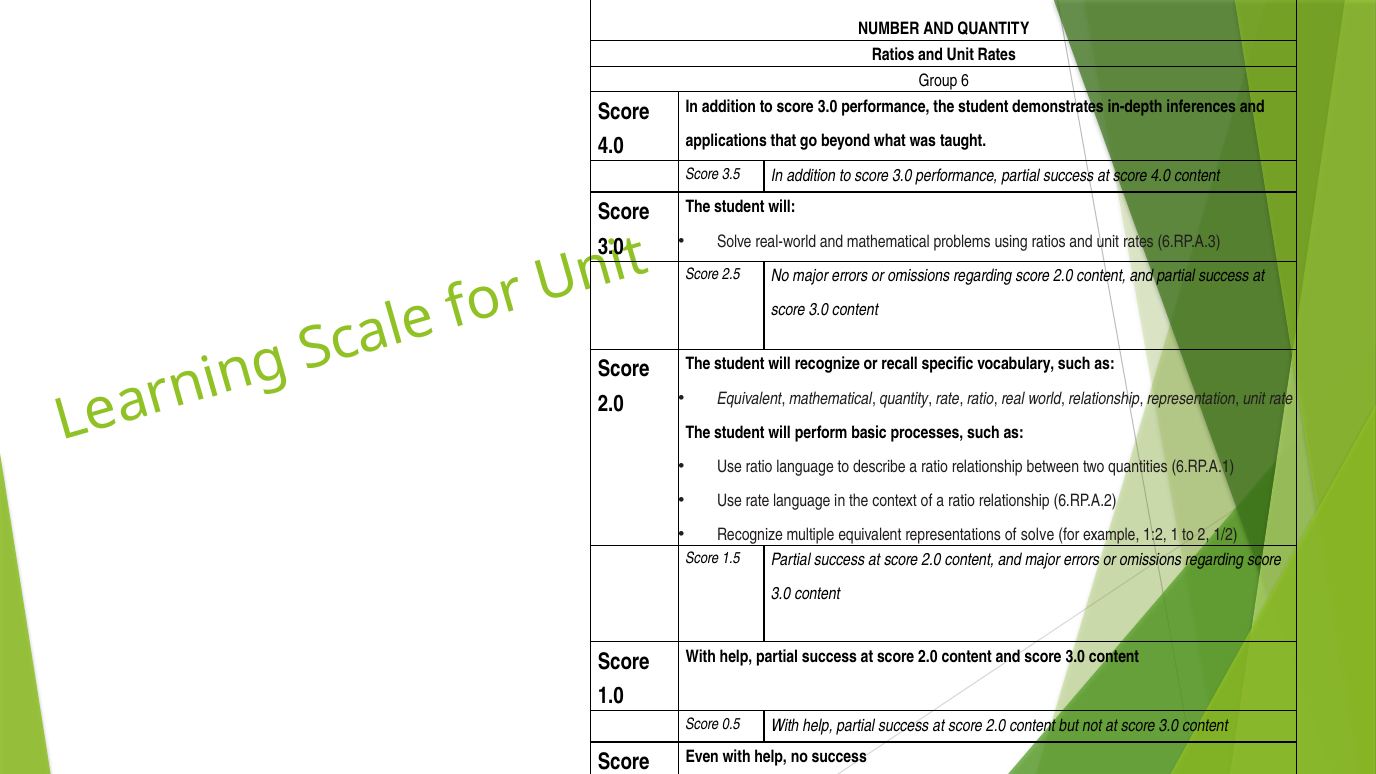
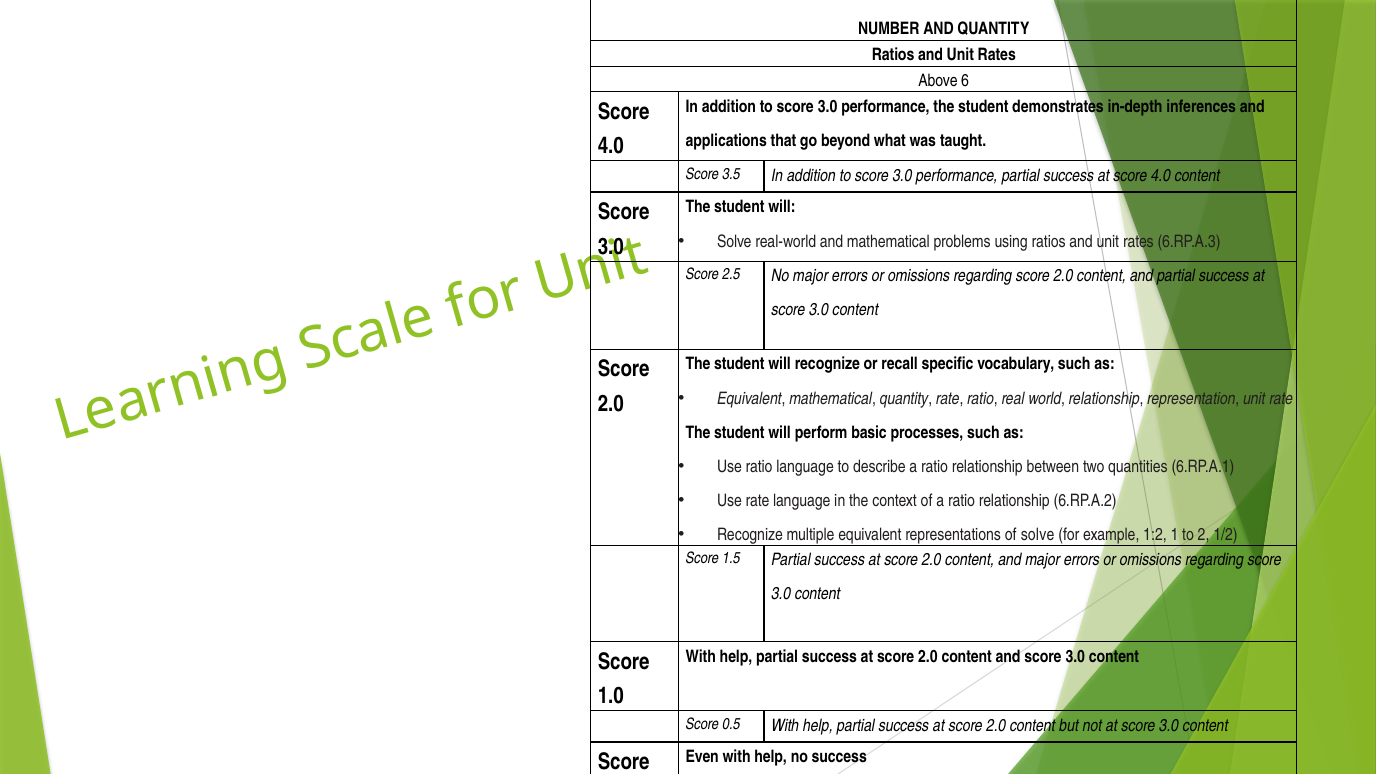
Group: Group -> Above (938, 81)
